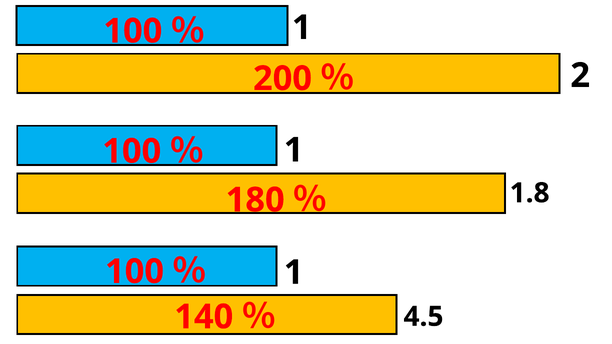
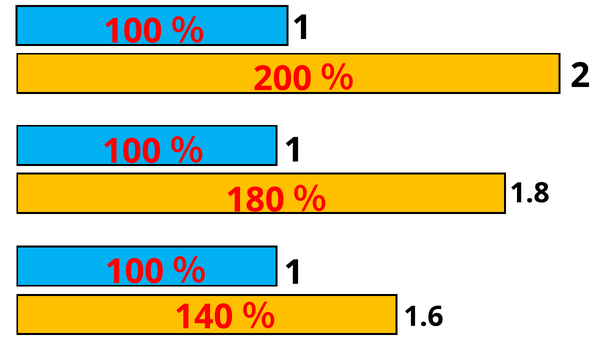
4.5: 4.5 -> 1.6 (424, 317)
